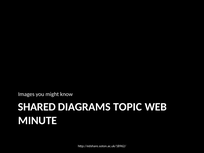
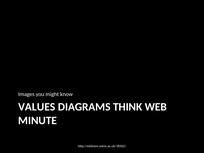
SHARED: SHARED -> VALUES (37, 107)
TOPIC: TOPIC -> THINK (128, 107)
